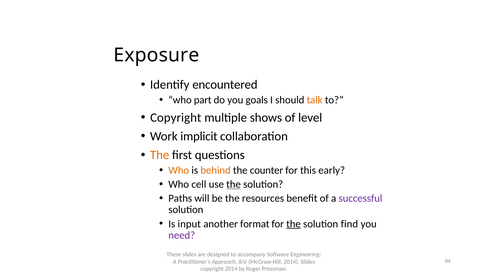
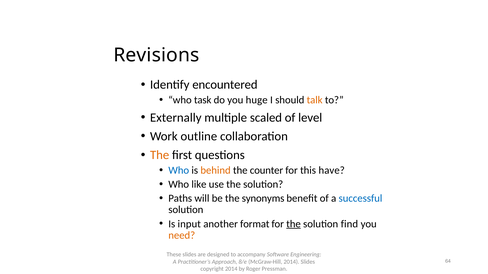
Exposure: Exposure -> Revisions (156, 55)
part: part -> task (203, 100)
goals: goals -> huge (257, 100)
Copyright: Copyright -> Externally (176, 118)
shows: shows -> scaled (266, 118)
implicit: implicit -> outline (199, 137)
Who colour: orange -> blue (179, 171)
early: early -> have (332, 171)
cell: cell -> like (199, 185)
the underline: present -> none (234, 185)
resources: resources -> synonyms (263, 199)
successful colour: purple -> blue (360, 199)
need colour: purple -> orange (182, 236)
